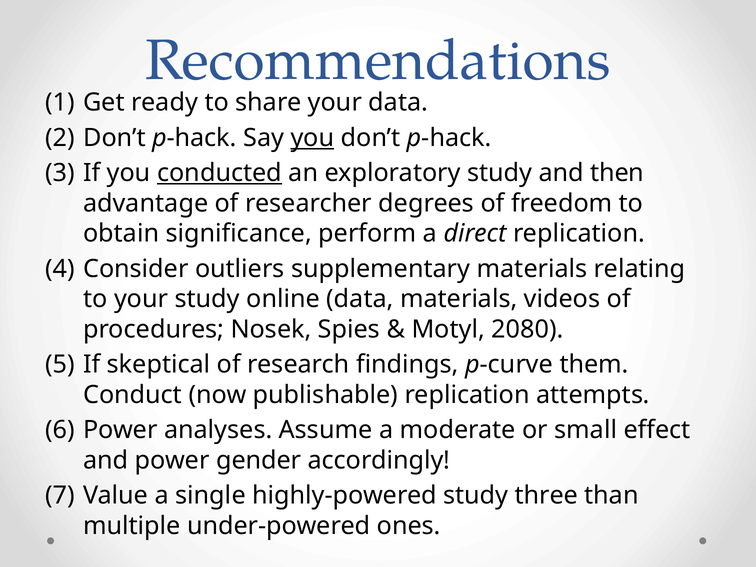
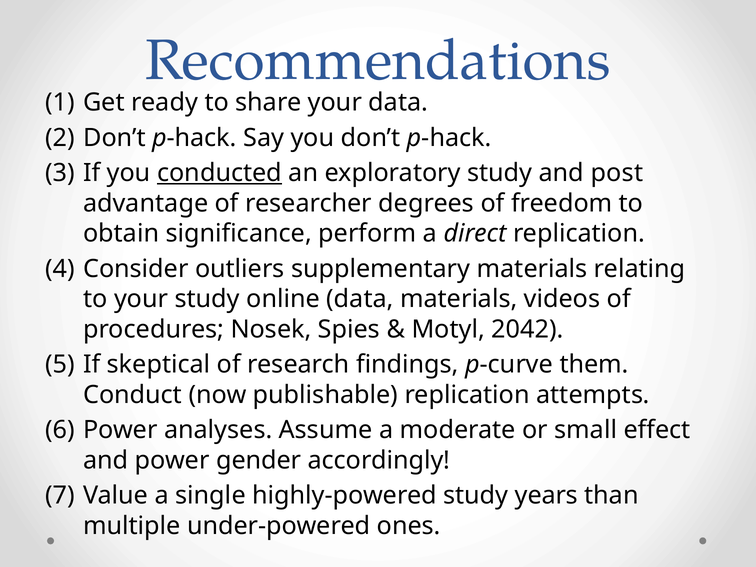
you underline: present -> none (312, 138)
then: then -> post (617, 173)
2080: 2080 -> 2042 (527, 329)
three: three -> years (546, 496)
